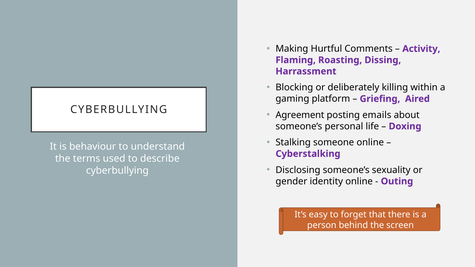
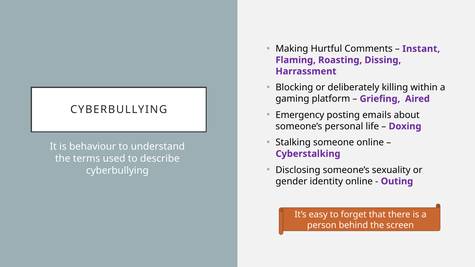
Activity: Activity -> Instant (421, 49)
Agreement: Agreement -> Emergency (300, 115)
